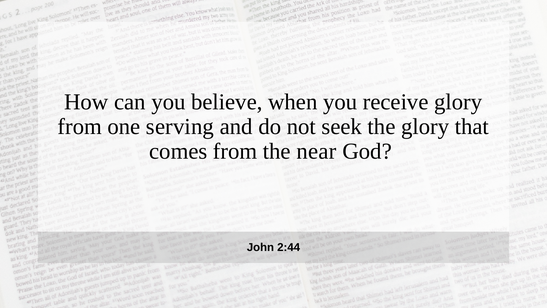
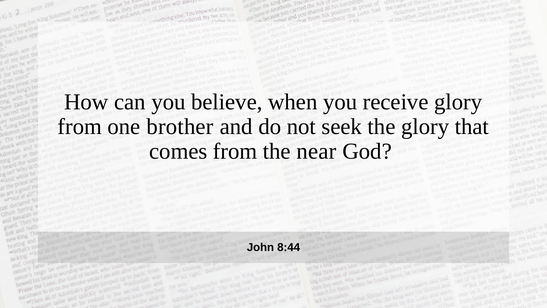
serving: serving -> brother (180, 126)
2:44: 2:44 -> 8:44 (289, 247)
